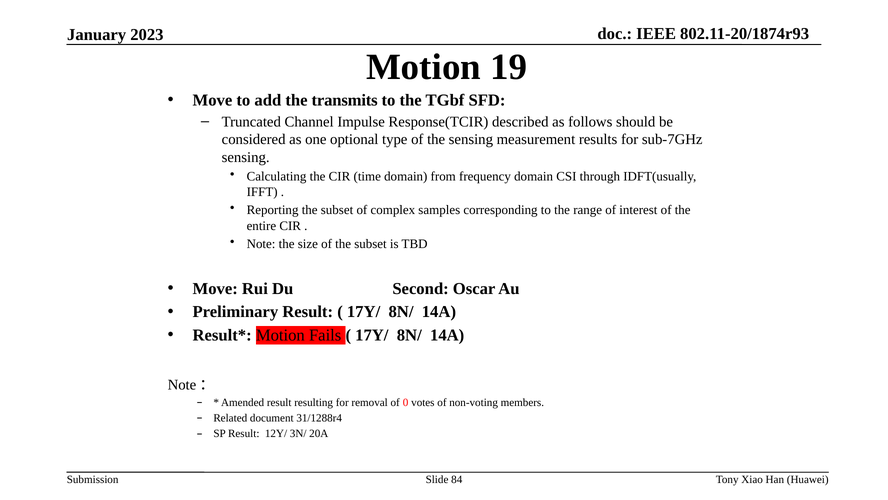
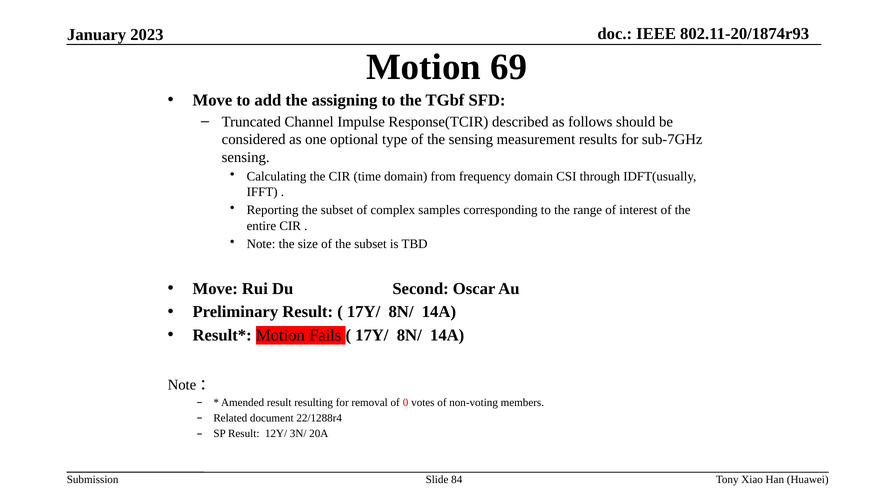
19: 19 -> 69 (509, 67)
transmits: transmits -> assigning (345, 100)
31/1288r4: 31/1288r4 -> 22/1288r4 (319, 418)
